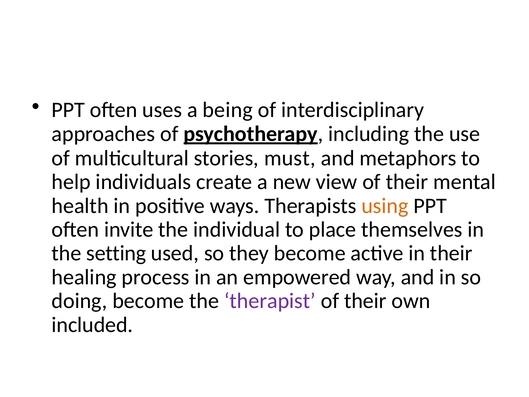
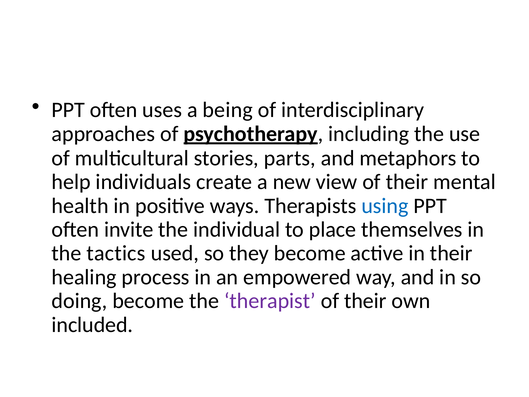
must: must -> parts (290, 158)
using colour: orange -> blue (385, 206)
setting: setting -> tactics (116, 253)
